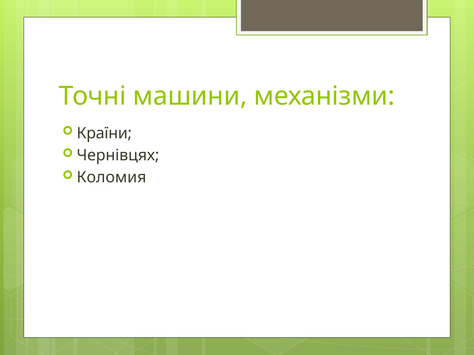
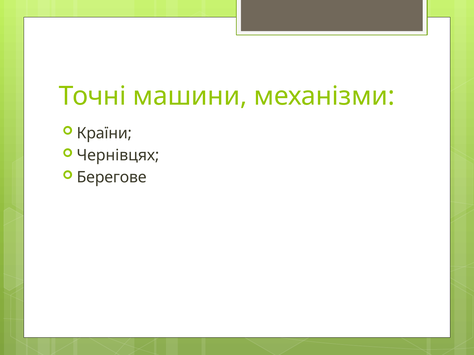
Коломия: Коломия -> Берегове (112, 178)
